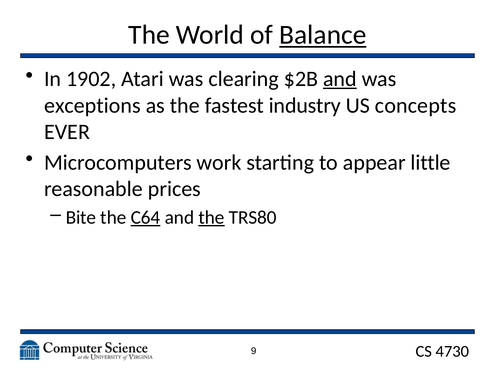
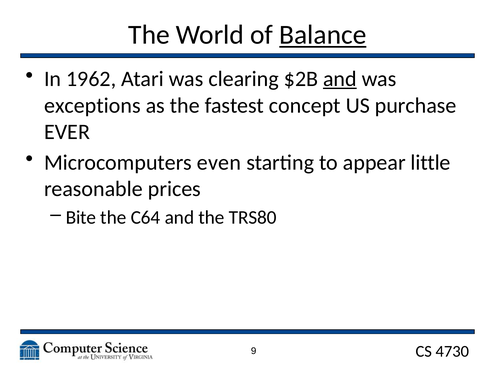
1902: 1902 -> 1962 (91, 79)
industry: industry -> concept (305, 105)
concepts: concepts -> purchase (416, 105)
work: work -> even (219, 163)
C64 underline: present -> none (146, 218)
the underline: present -> none (211, 218)
